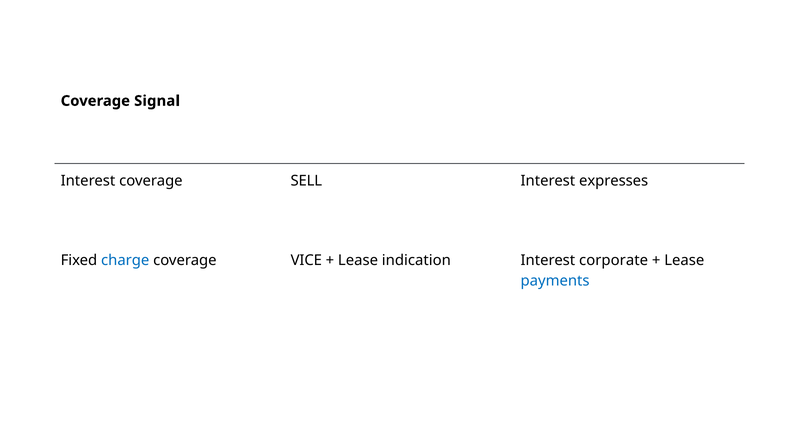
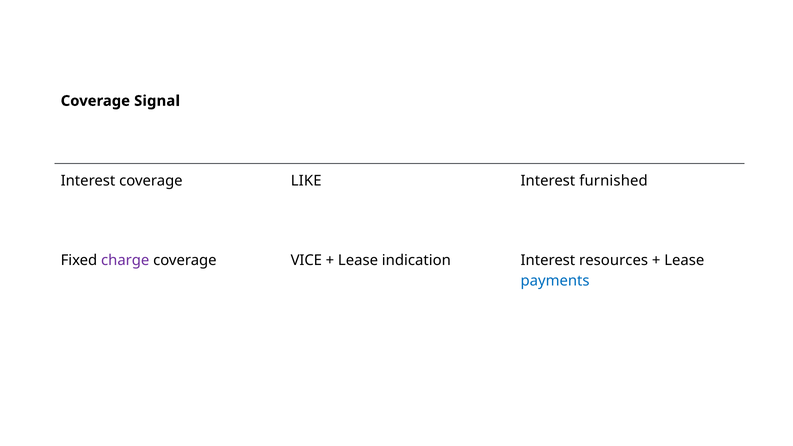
SELL: SELL -> LIKE (306, 181)
expresses: expresses -> furnished (614, 181)
charge colour: blue -> purple (125, 261)
corporate: corporate -> resources (614, 261)
